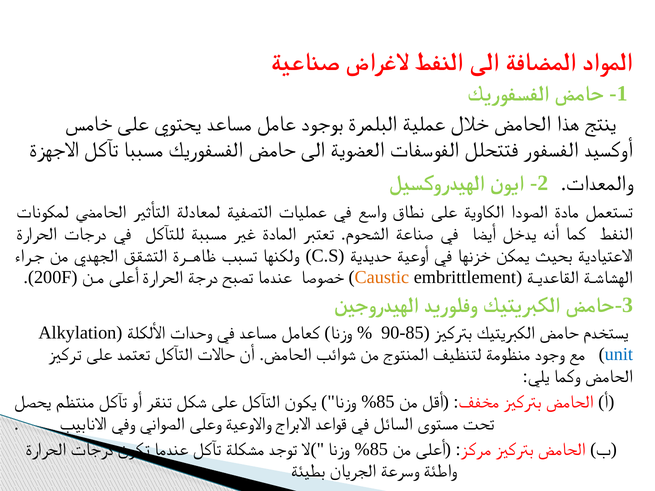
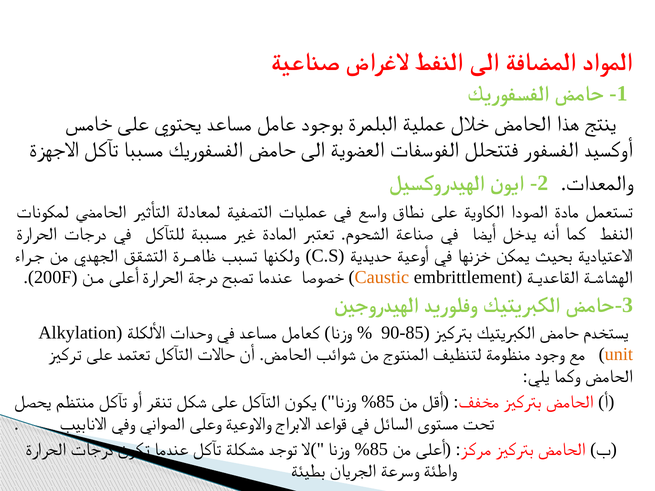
unit colour: blue -> orange (619, 355)
